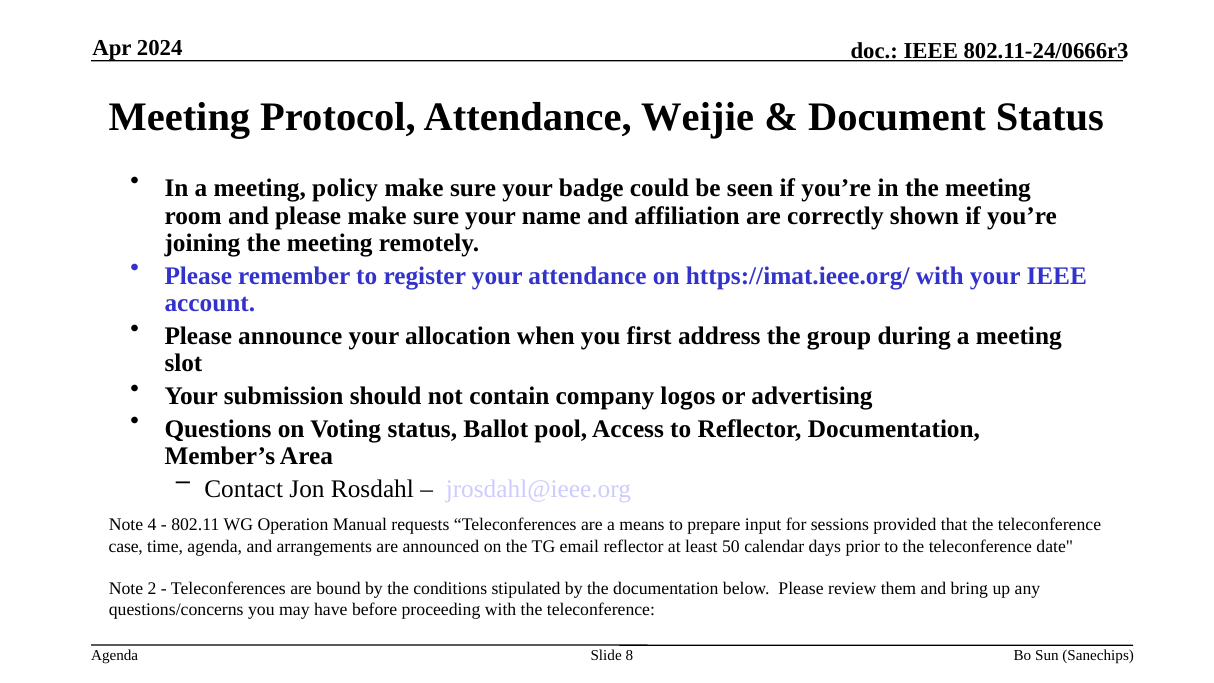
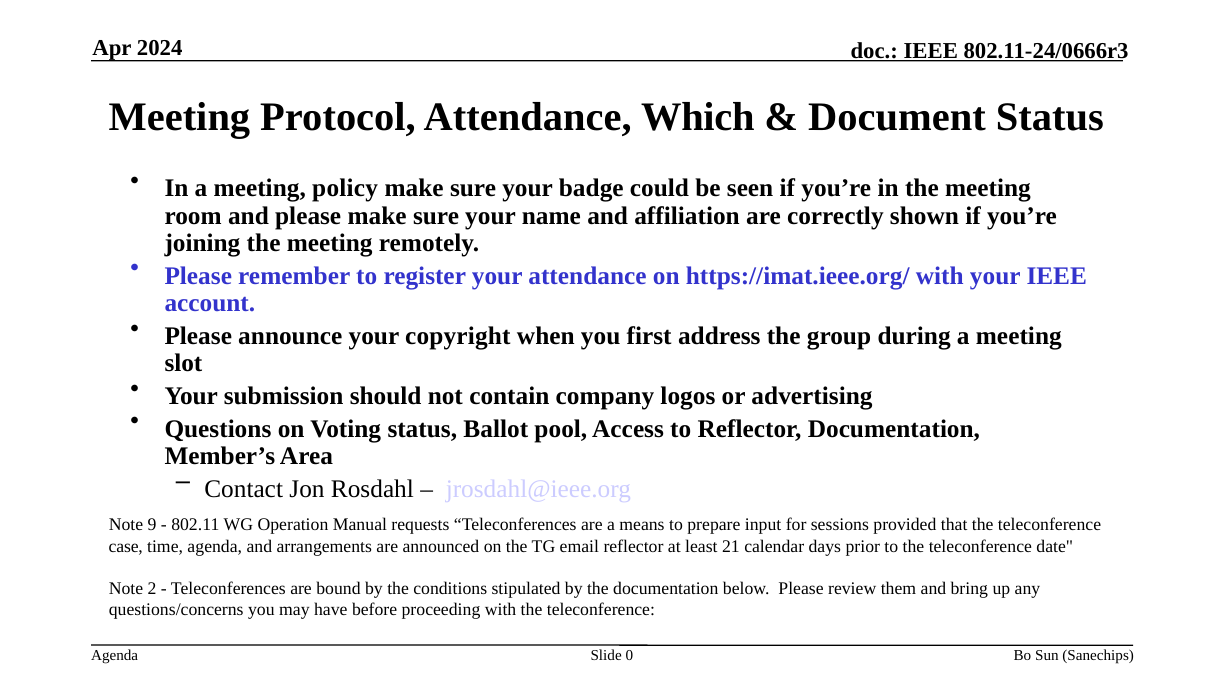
Weijie: Weijie -> Which (698, 117)
allocation: allocation -> copyright (458, 336)
4: 4 -> 9 (152, 525)
50: 50 -> 21 (731, 546)
8: 8 -> 0 (629, 655)
